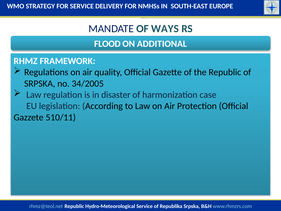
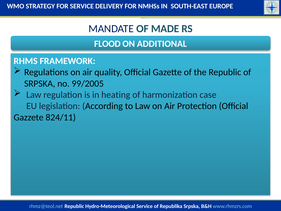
WAYS: WAYS -> MADE (165, 29)
RHMZ: RHMZ -> RHMS (26, 61)
34/2005: 34/2005 -> 99/2005 (88, 83)
disaster: disaster -> heating (116, 95)
510/11: 510/11 -> 824/11 (61, 117)
